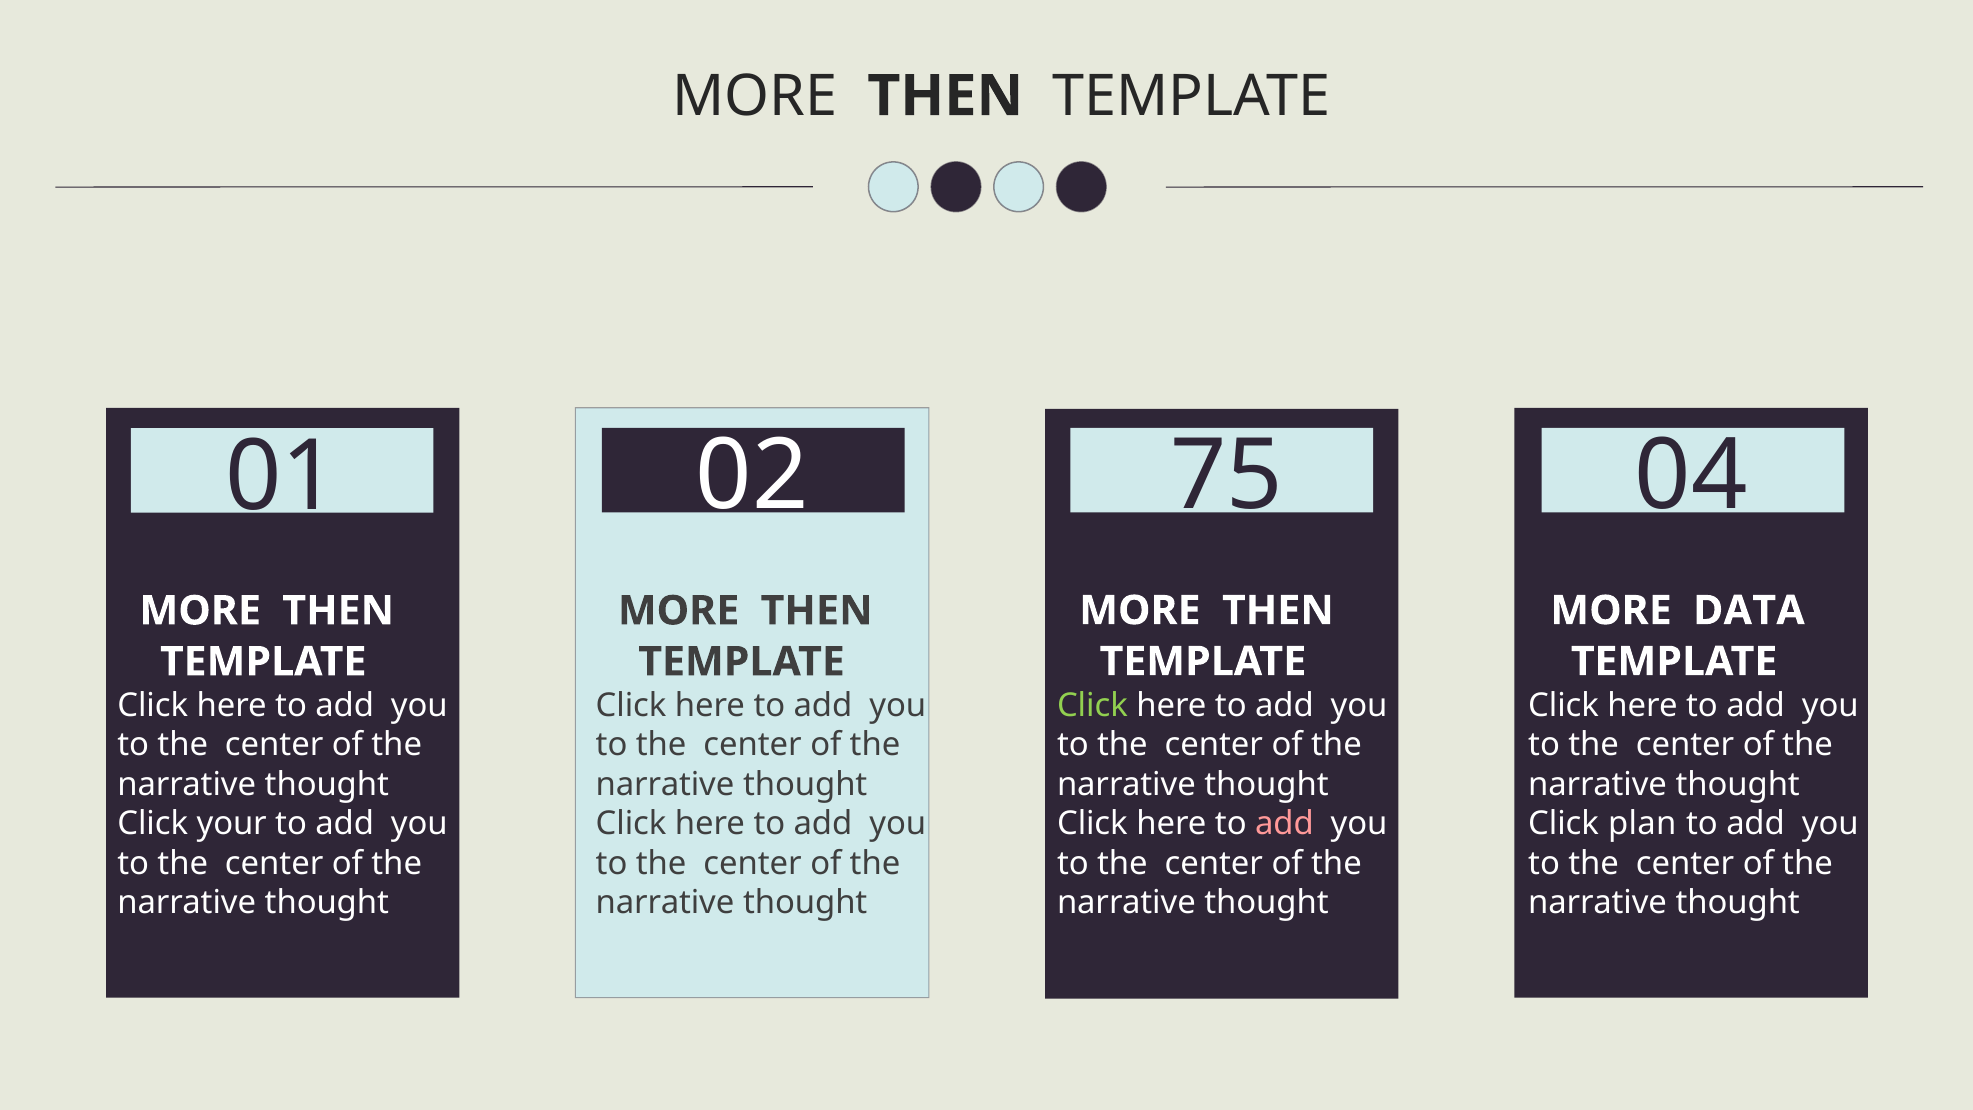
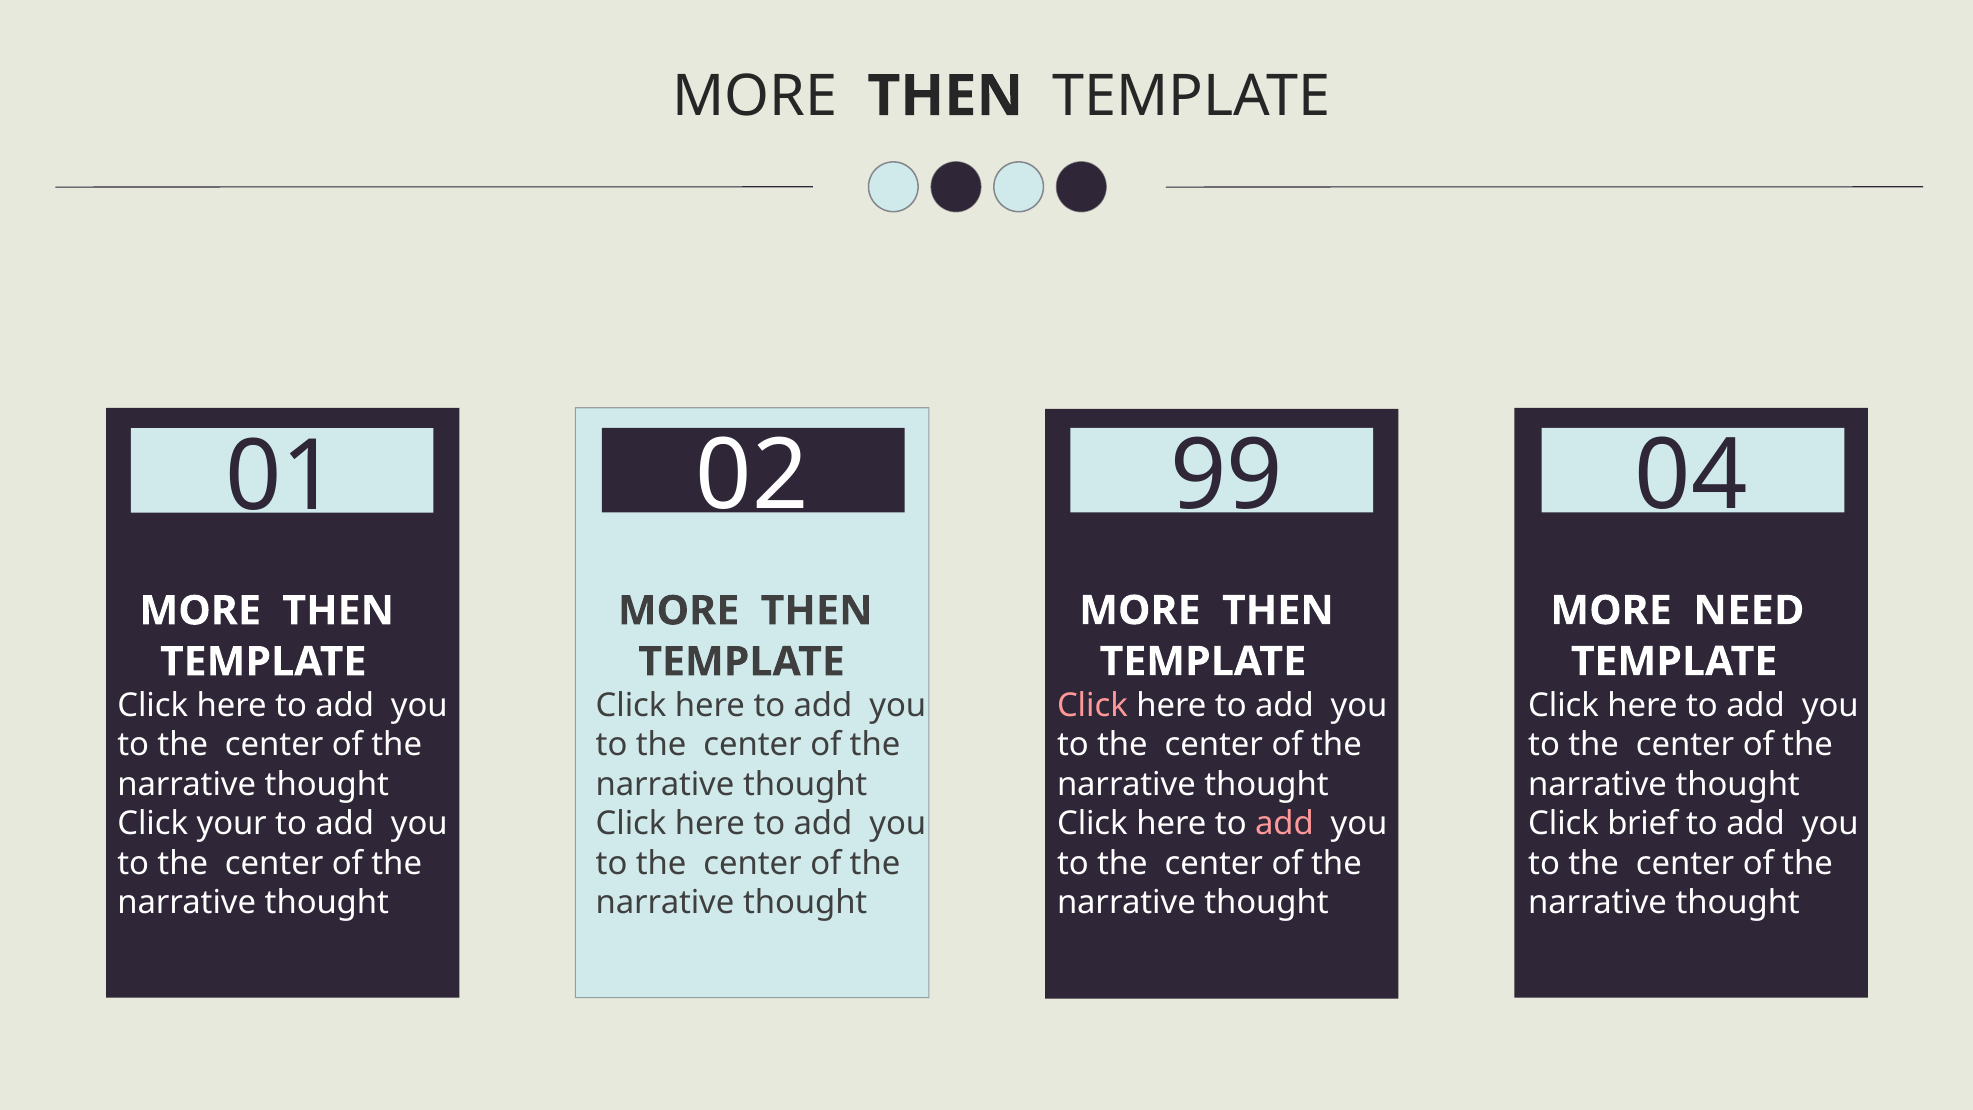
75: 75 -> 99 (1227, 476)
DATA: DATA -> NEED (1749, 611)
Click colour: light green -> pink (1092, 705)
plan: plan -> brief (1643, 824)
